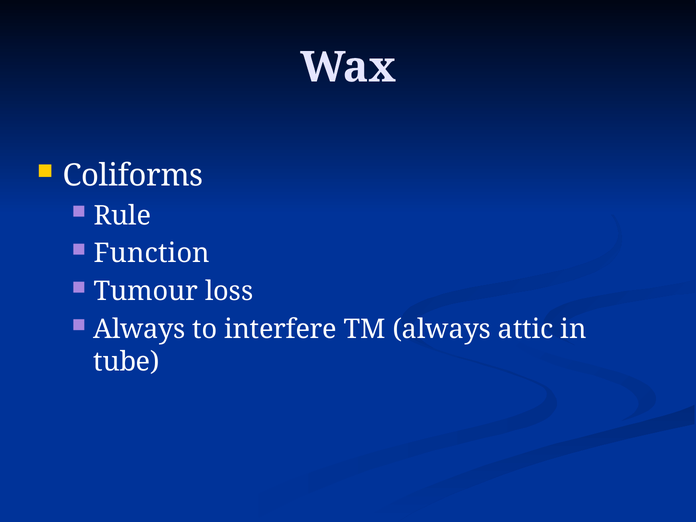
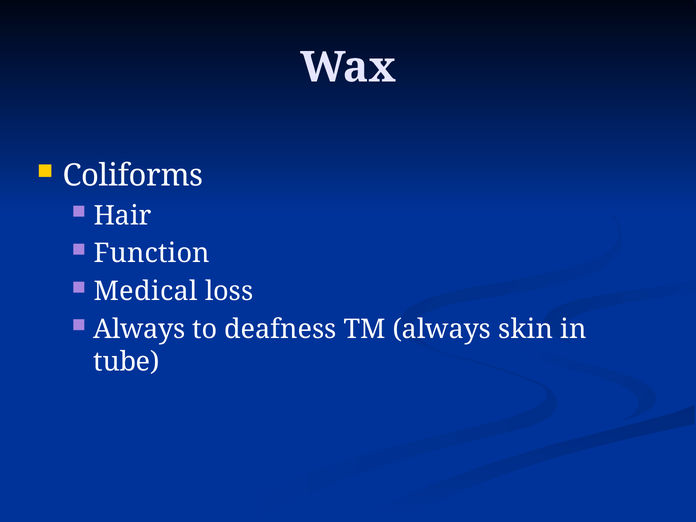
Rule: Rule -> Hair (122, 216)
Tumour: Tumour -> Medical (146, 291)
interfere: interfere -> deafness (280, 329)
attic: attic -> skin (526, 329)
